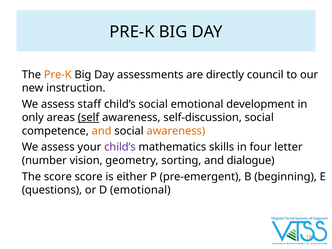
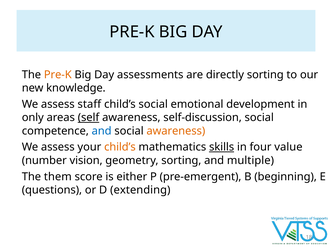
directly council: council -> sorting (265, 75)
instruction: instruction -> knowledge (76, 88)
and colour: orange -> blue (102, 131)
child’s colour: purple -> orange (120, 147)
skills underline: none -> present (222, 147)
letter: letter -> value (288, 147)
dialogue: dialogue -> multiple (250, 160)
The score: score -> them (58, 177)
D emotional: emotional -> extending (140, 190)
